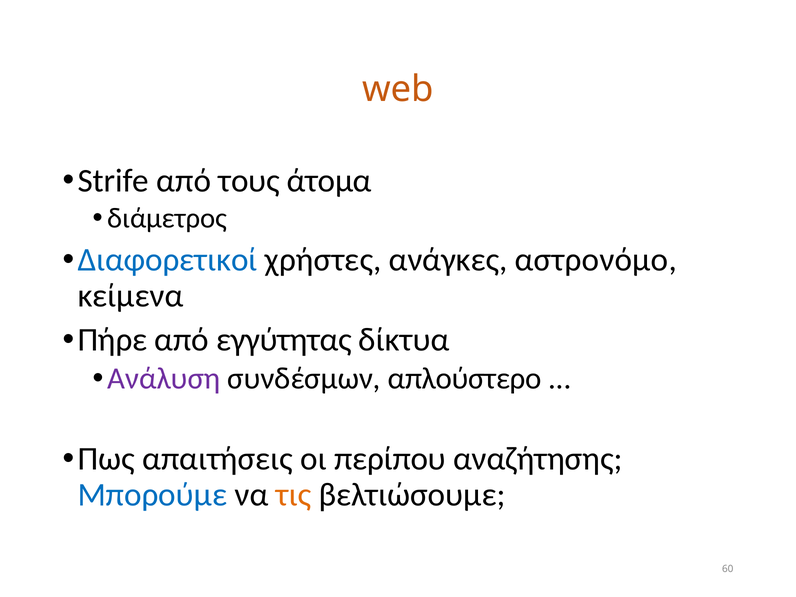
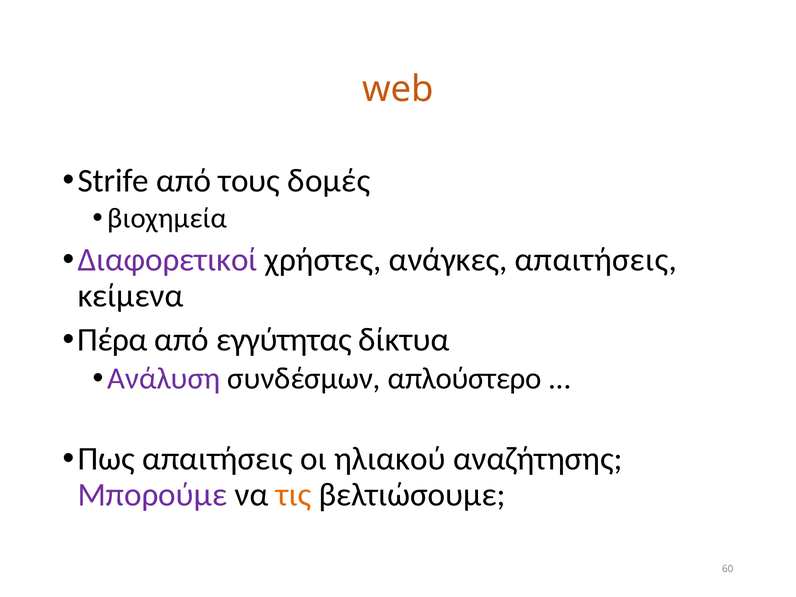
άτομα: άτομα -> δομές (329, 181)
διάμετρος: διάμετρος -> βιοχημεία (167, 218)
Διαφορετικοί colour: blue -> purple (168, 260)
ανάγκες αστρονόμo: αστρονόμo -> απαιτήσεις (596, 260)
Πήρε: Πήρε -> Πέρα (112, 340)
περίπου: περίπου -> ηλιακού (390, 459)
Μπορούμε colour: blue -> purple (152, 495)
